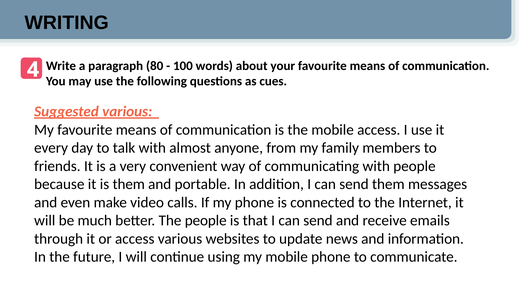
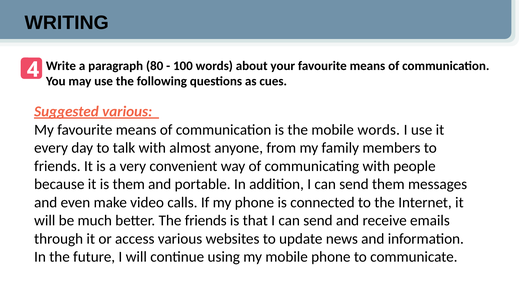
mobile access: access -> words (379, 130)
The people: people -> friends (206, 221)
